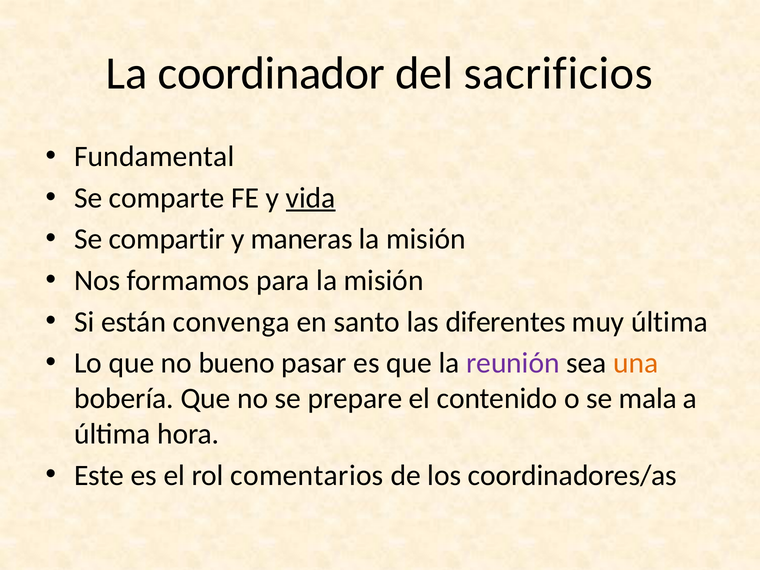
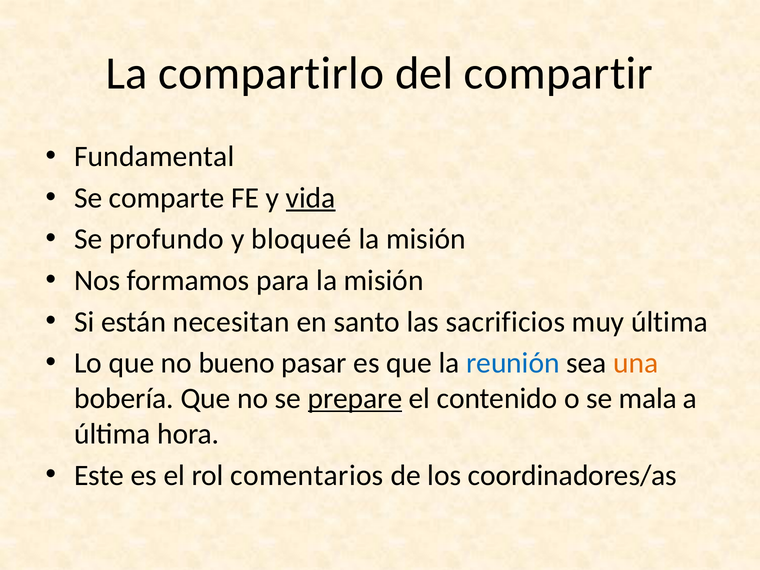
coordinador: coordinador -> compartirlo (271, 74)
sacrificios: sacrificios -> compartir (558, 74)
compartir: compartir -> profundo (167, 239)
maneras: maneras -> bloqueé (301, 239)
convenga: convenga -> necesitan (231, 322)
diferentes: diferentes -> sacrificios (505, 322)
reunión colour: purple -> blue (513, 363)
prepare underline: none -> present (355, 399)
